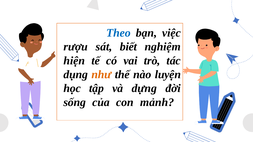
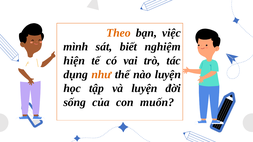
Theo colour: blue -> orange (118, 33)
rượu: rượu -> mình (76, 47)
và dựng: dựng -> luyện (144, 89)
mảnh: mảnh -> muốn (157, 102)
